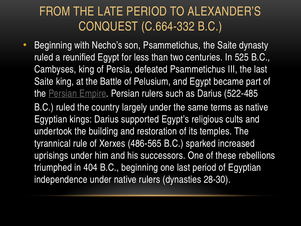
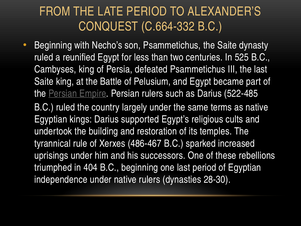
486-565: 486-565 -> 486-467 (145, 143)
